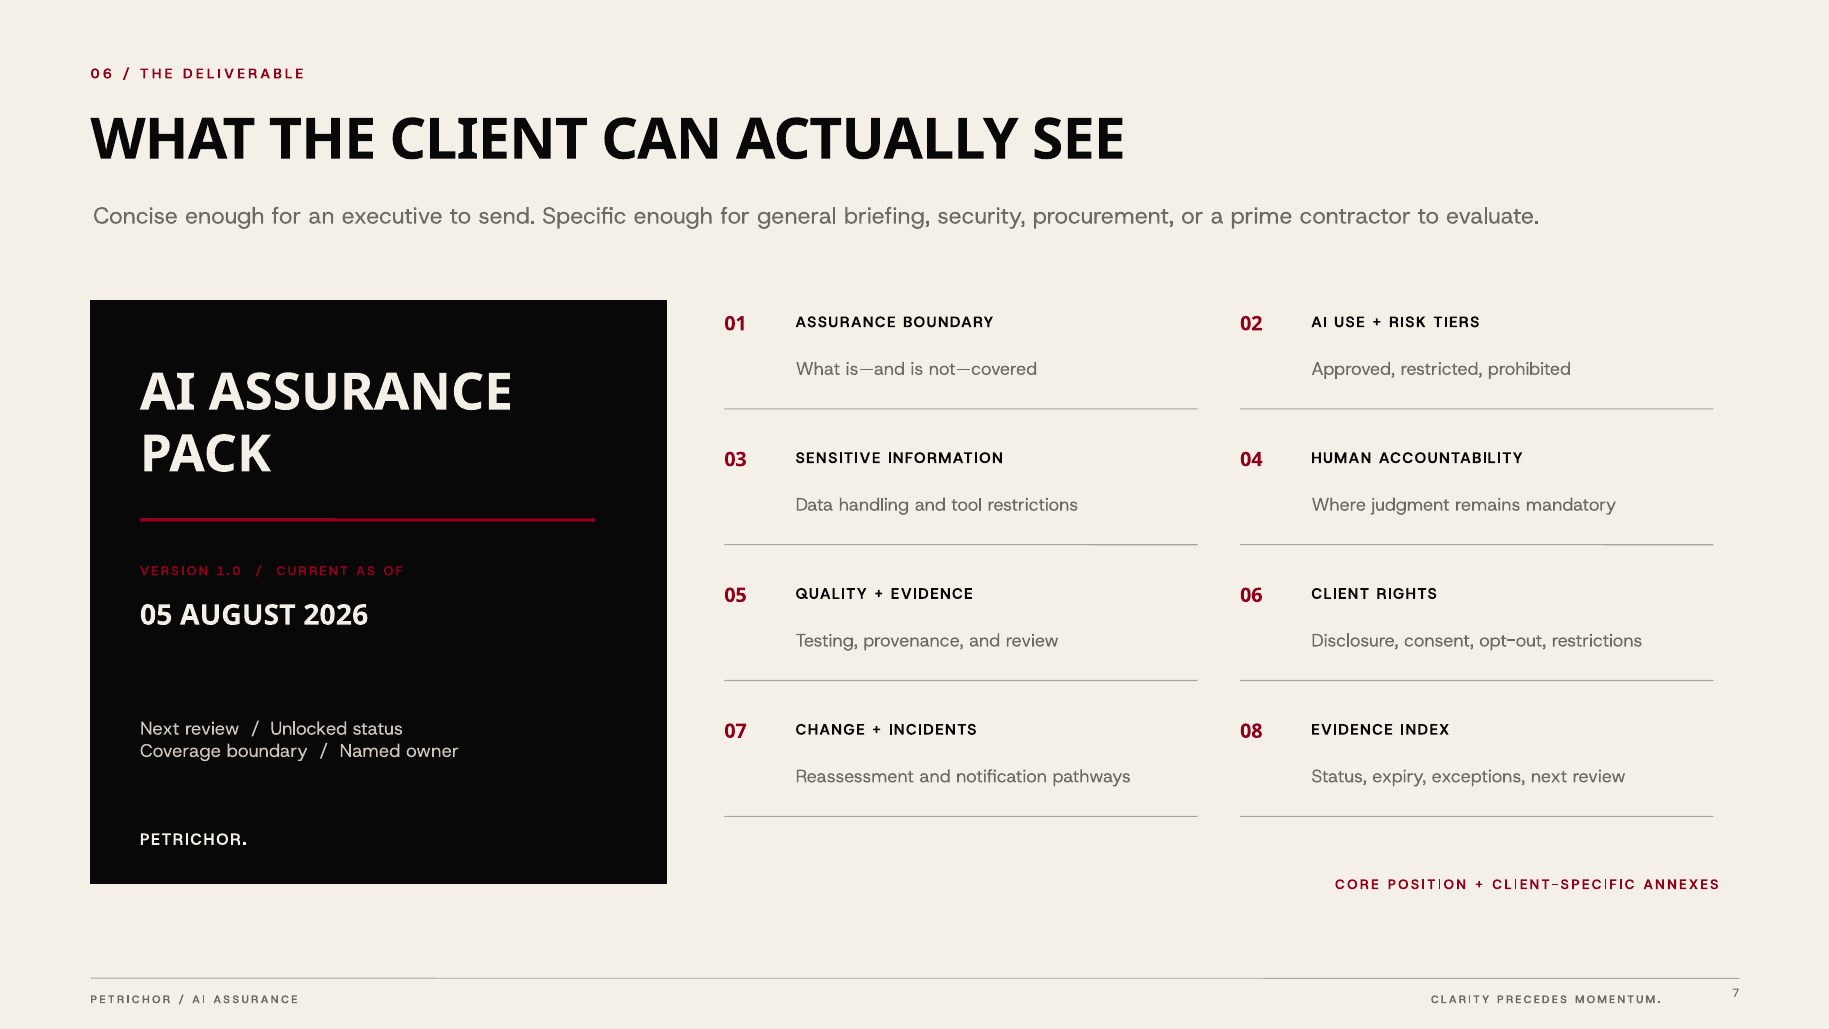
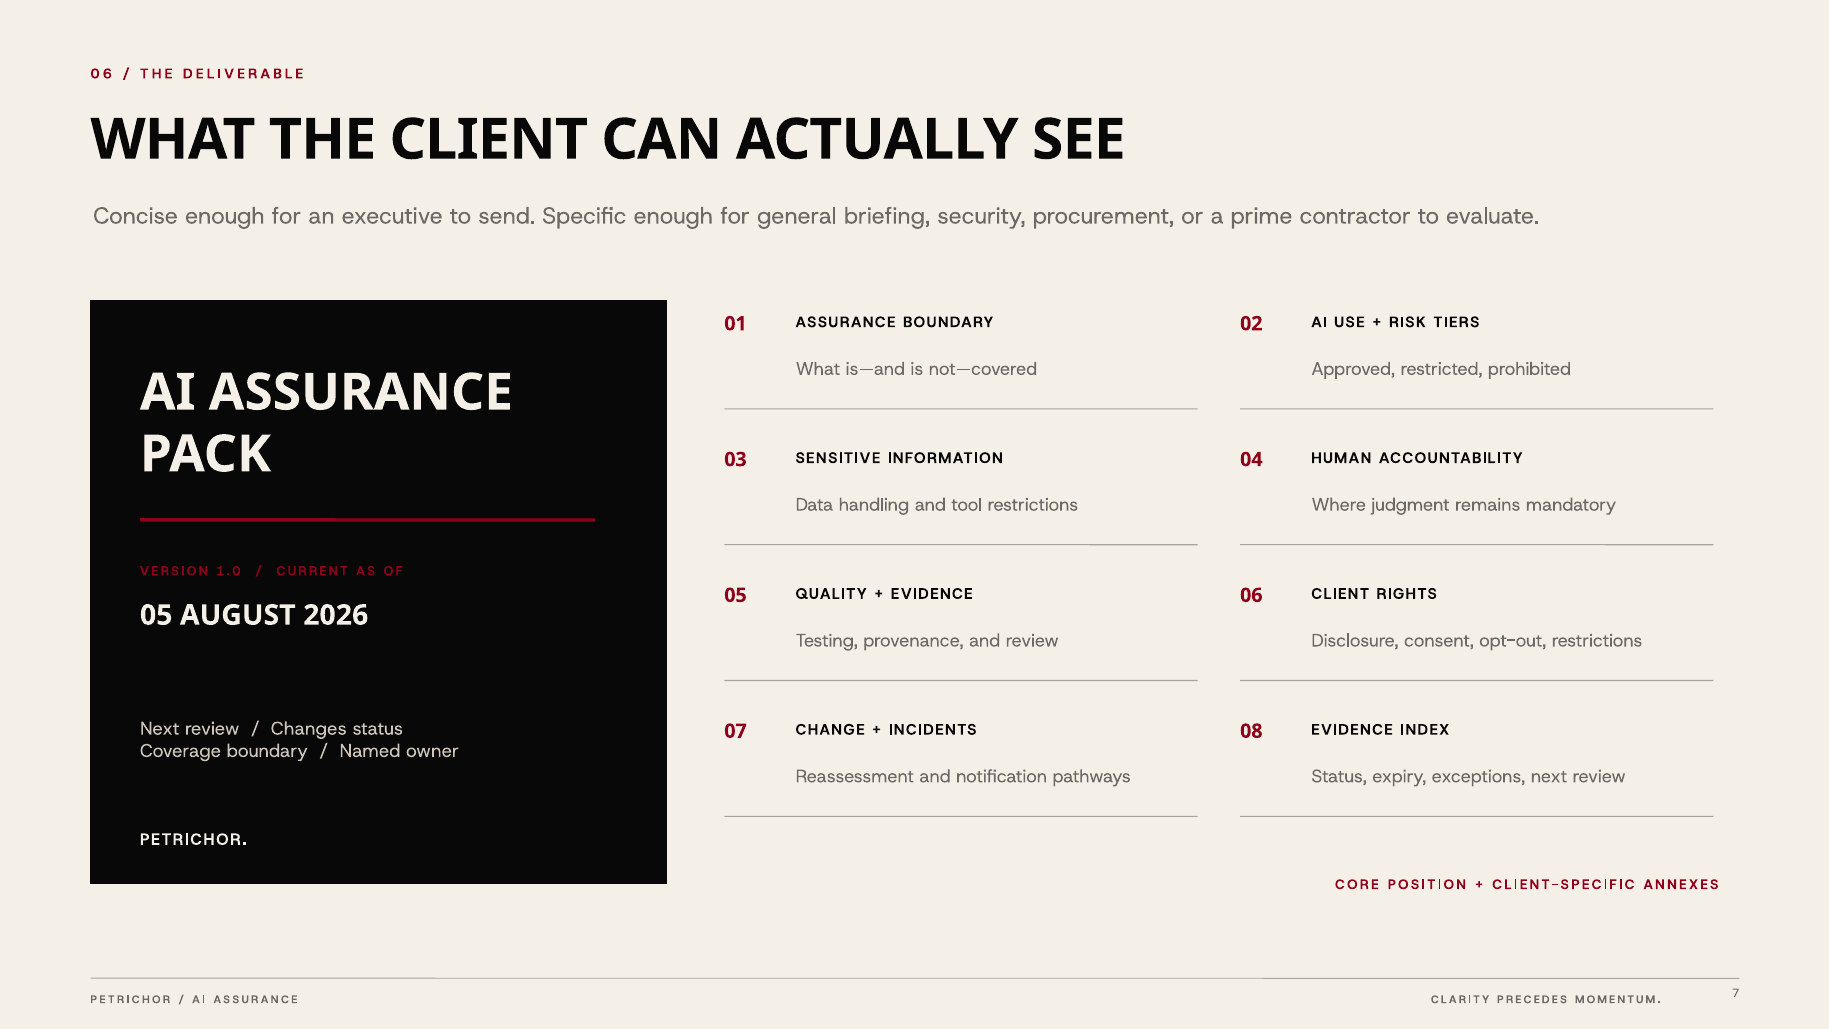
Unlocked: Unlocked -> Changes (309, 728)
